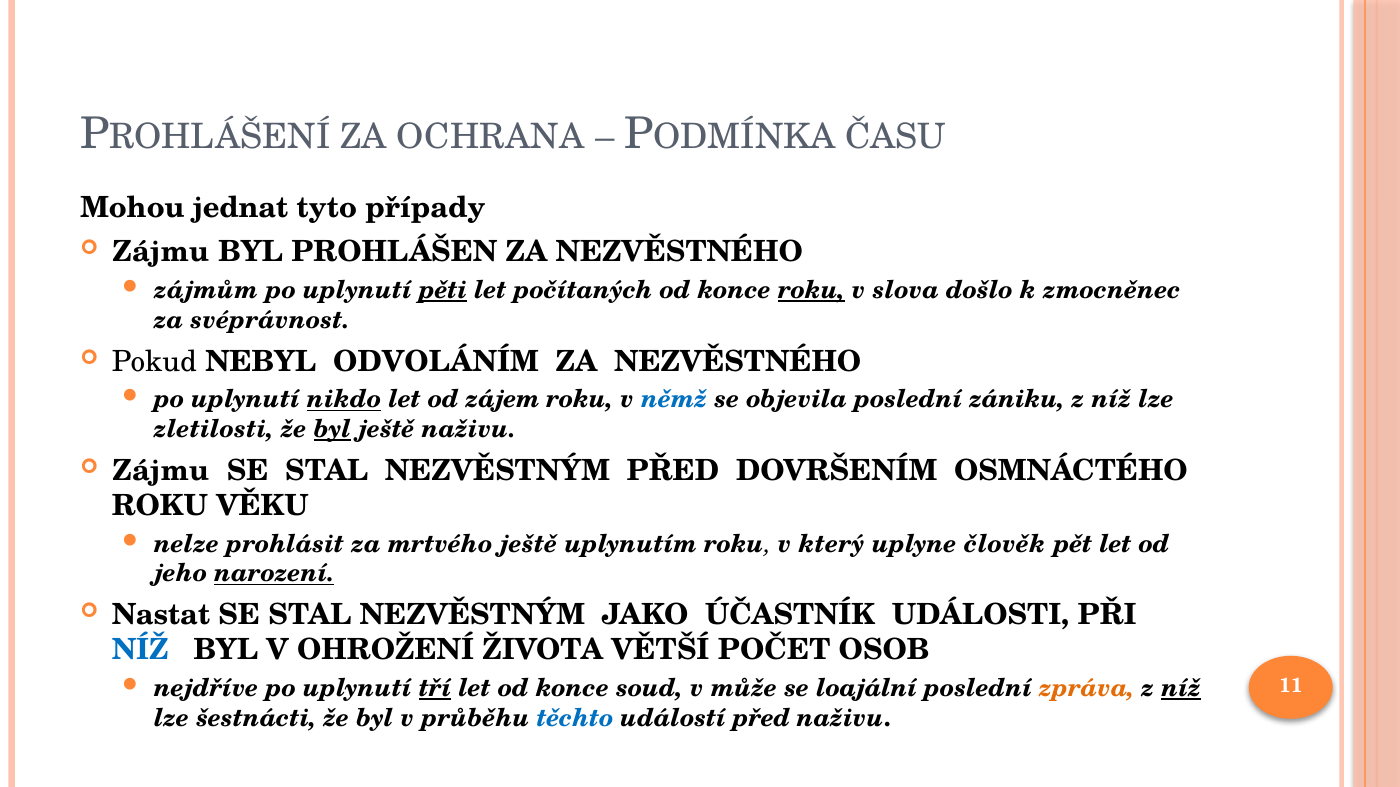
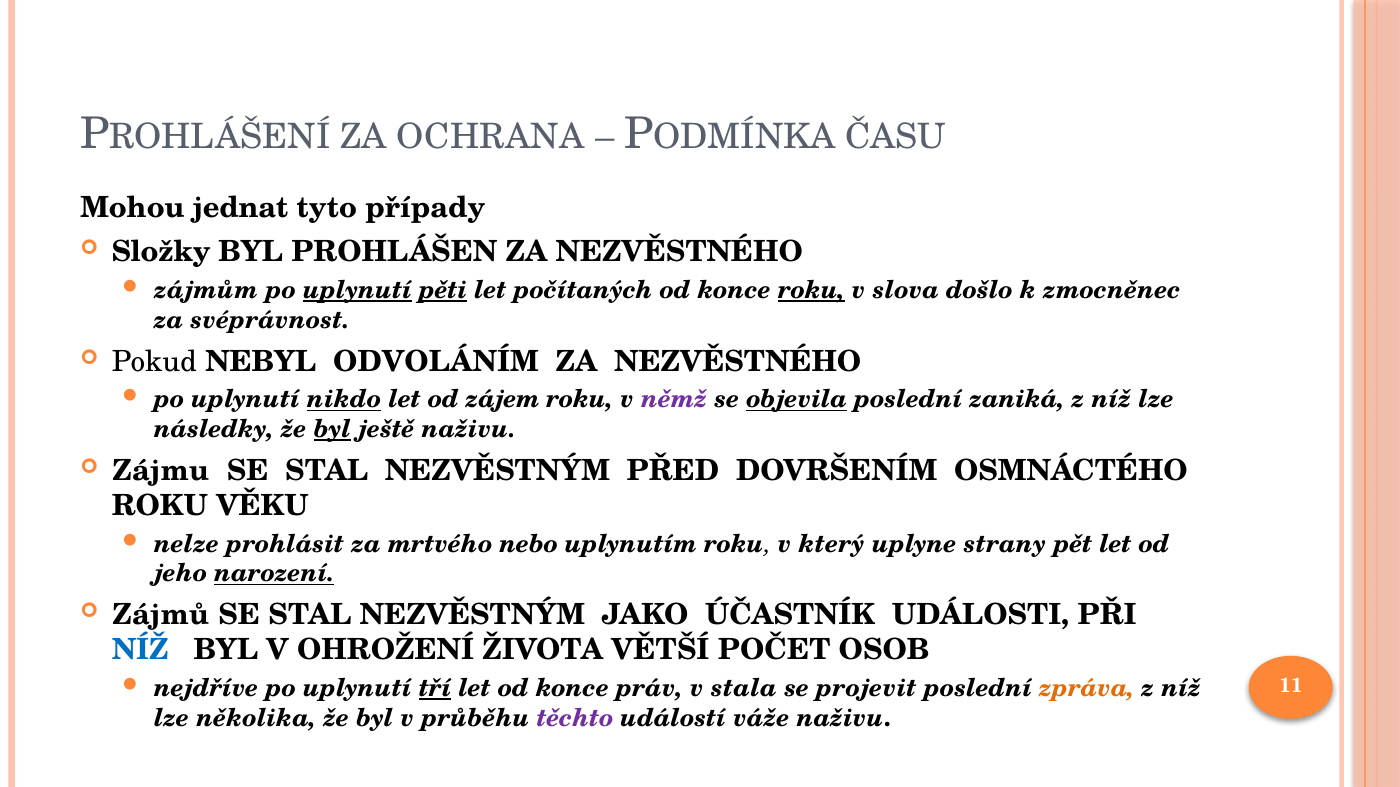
Zájmu: Zájmu -> Složky (161, 252)
uplynutí underline: none -> present (357, 290)
němž colour: blue -> purple (674, 400)
objevila underline: none -> present (797, 400)
zániku: zániku -> zaniká (1017, 400)
zletilosti: zletilosti -> následky (214, 430)
mrtvého ještě: ještě -> nebo (529, 544)
člověk: člověk -> strany (1005, 544)
Nastat: Nastat -> Zájmů (161, 616)
soud: soud -> práv (649, 689)
může: může -> stala (744, 689)
loajální: loajální -> projevit (866, 689)
níž underline: present -> none (1181, 689)
šestnácti: šestnácti -> několika (256, 718)
těchto colour: blue -> purple (575, 718)
událostí před: před -> váže (761, 718)
